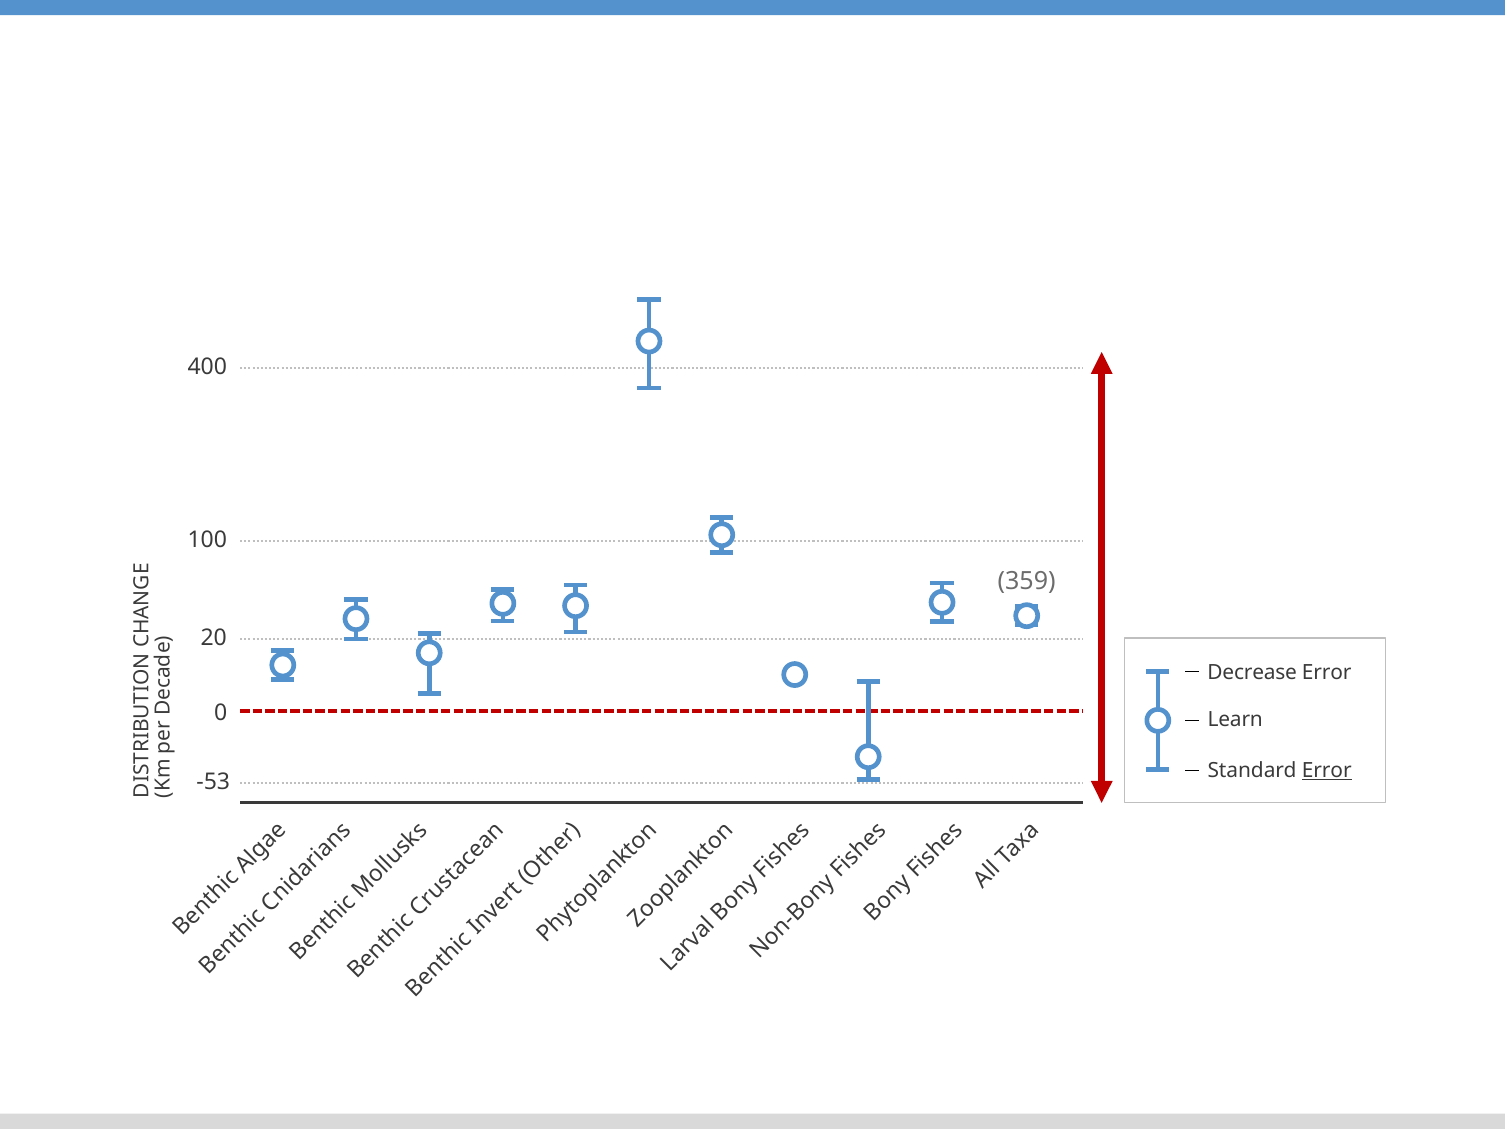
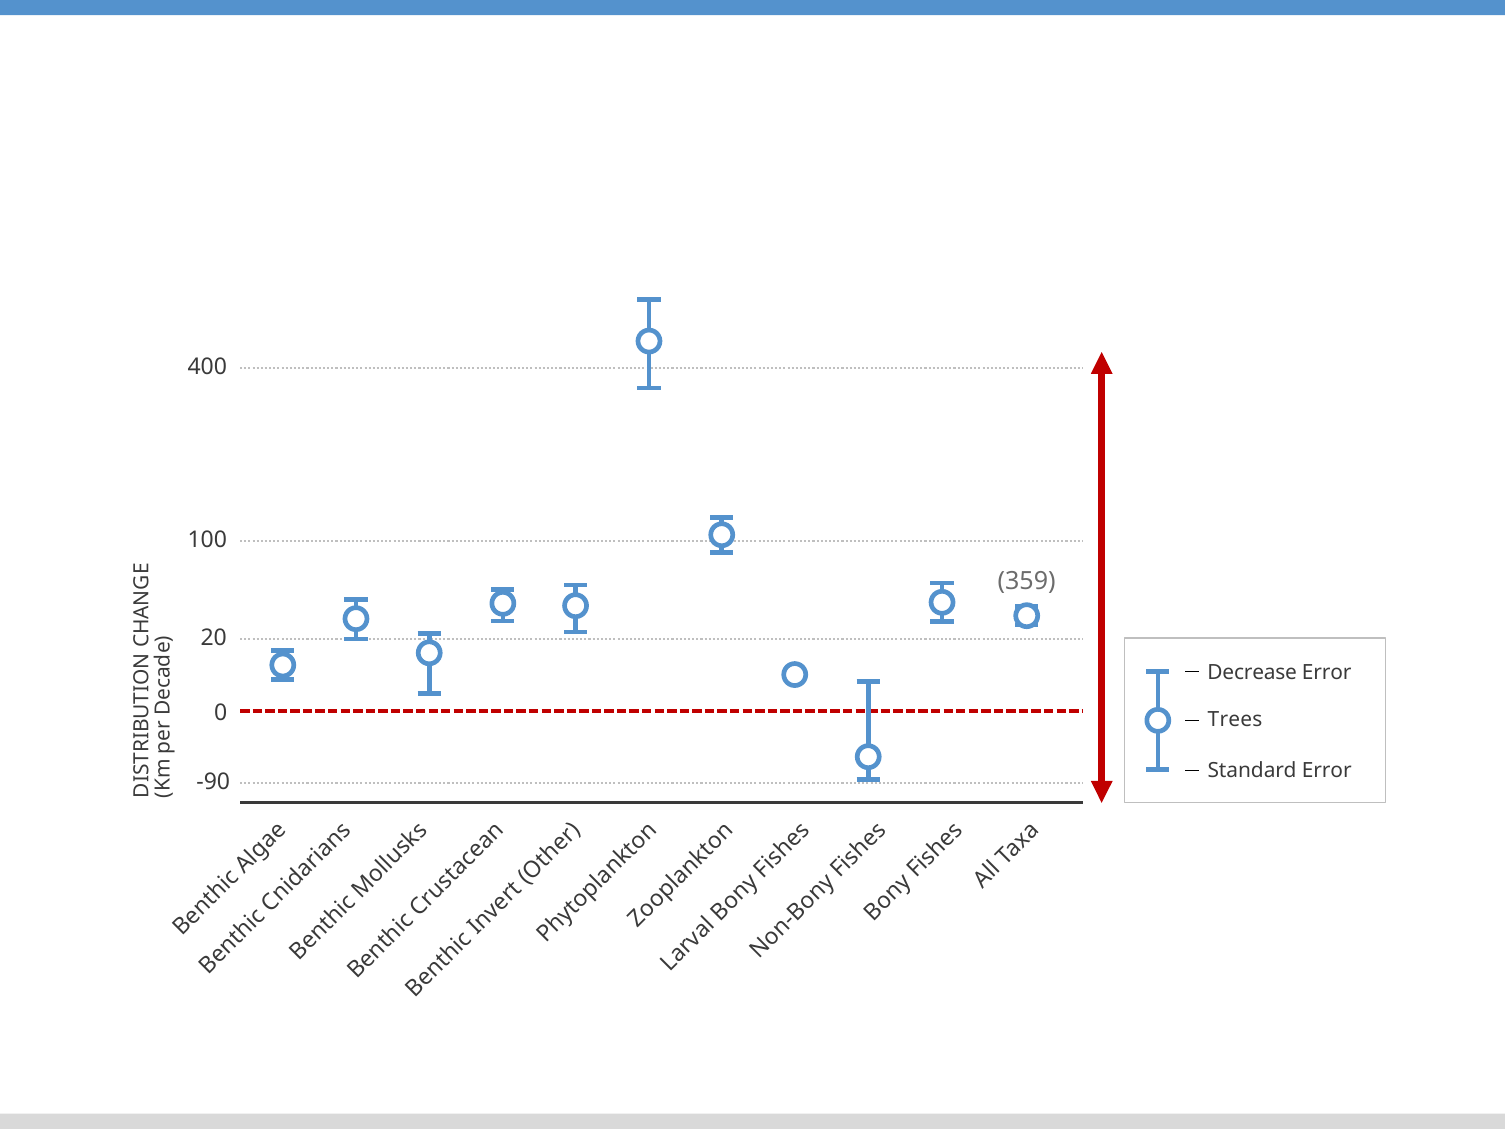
Learn: Learn -> Trees (1235, 719)
Error underline: present -> none (1327, 770)
-53: -53 -> -90 (213, 782)
